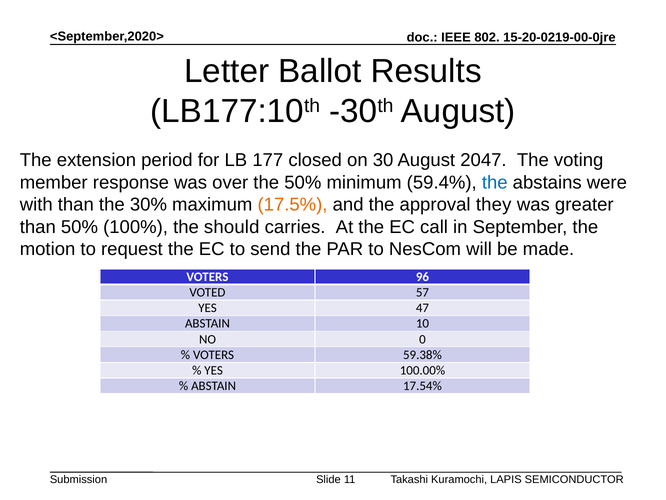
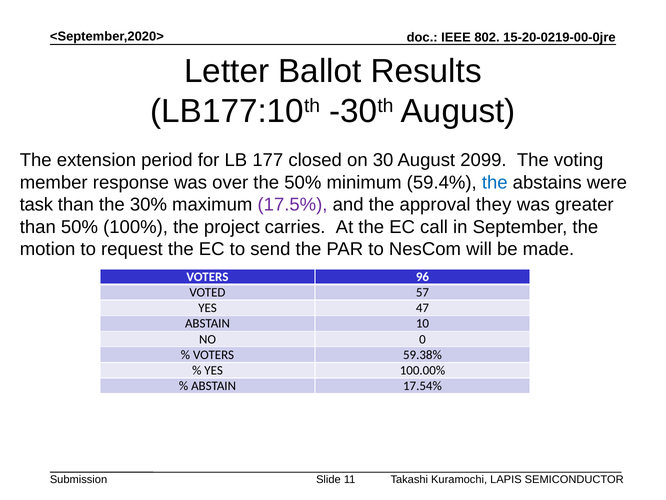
2047: 2047 -> 2099 (483, 160)
with: with -> task (36, 204)
17.5% colour: orange -> purple (293, 204)
should: should -> project (232, 227)
